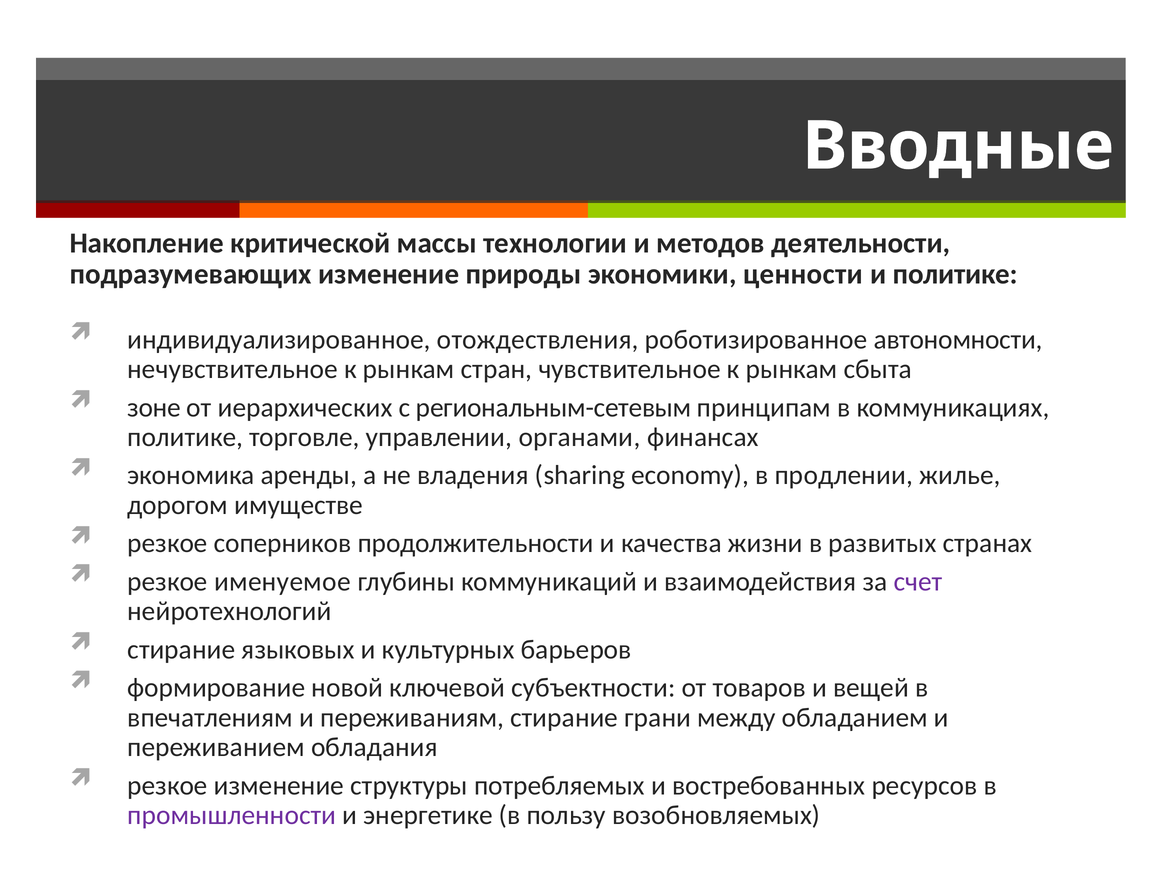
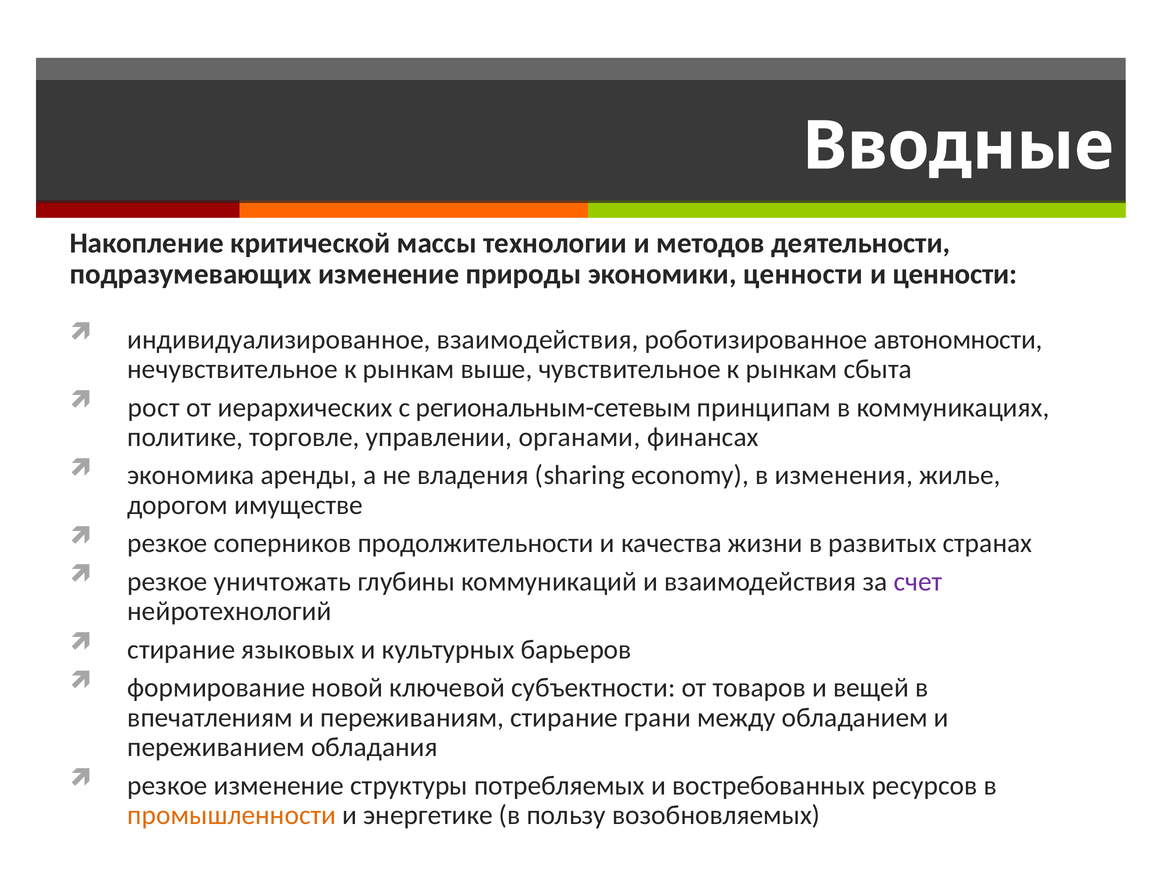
и политике: политике -> ценности (955, 275)
индивидуализированное отождествления: отождествления -> взаимодействия (538, 340)
стран: стран -> выше (497, 369)
зоне: зоне -> рост (154, 408)
продлении: продлении -> изменения (844, 476)
именуемое: именуемое -> уничтожать (282, 582)
промышленности colour: purple -> orange (232, 816)
